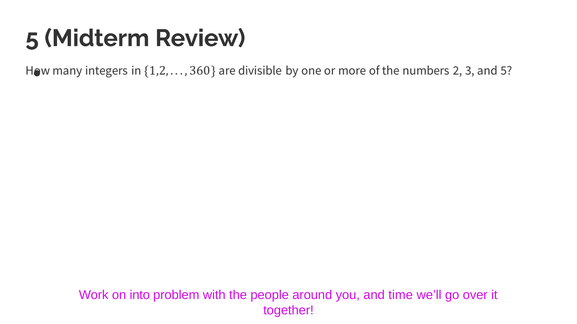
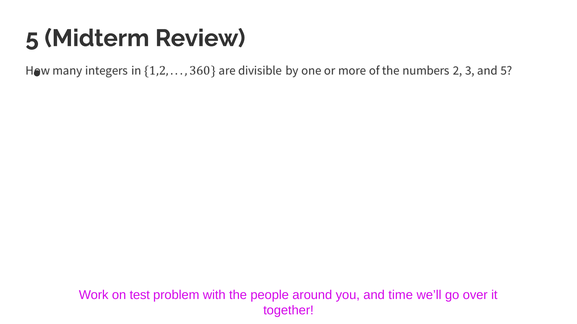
into: into -> test (140, 295)
